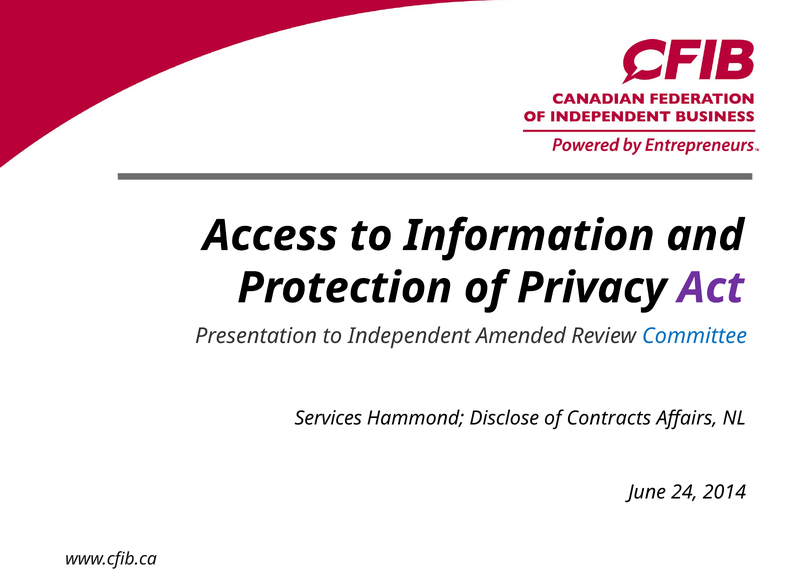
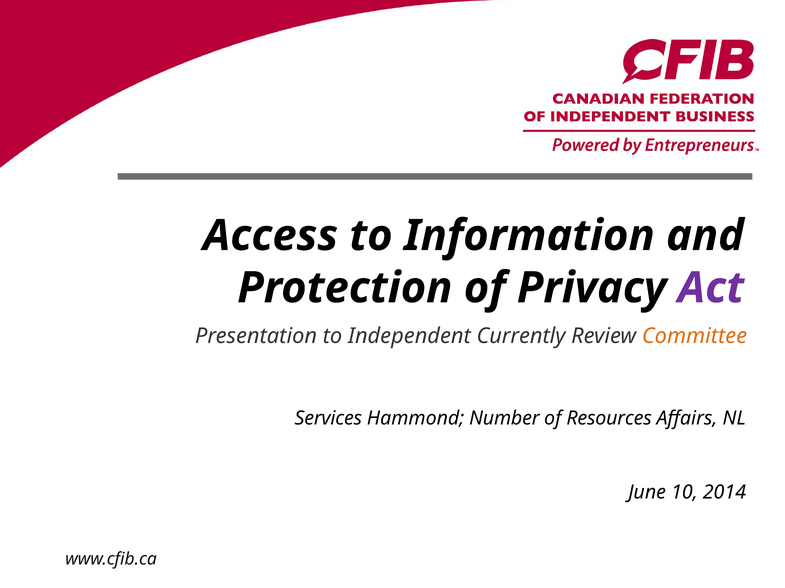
Amended: Amended -> Currently (521, 336)
Committee colour: blue -> orange (695, 336)
Disclose: Disclose -> Number (504, 419)
Contracts: Contracts -> Resources (609, 419)
24: 24 -> 10 (684, 493)
